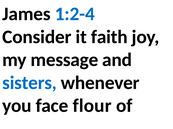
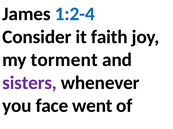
message: message -> torment (64, 60)
sisters colour: blue -> purple (30, 83)
flour: flour -> went (92, 106)
